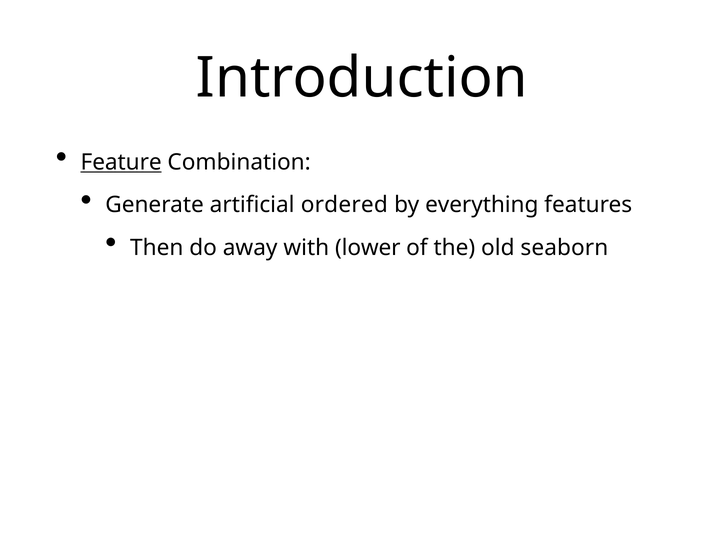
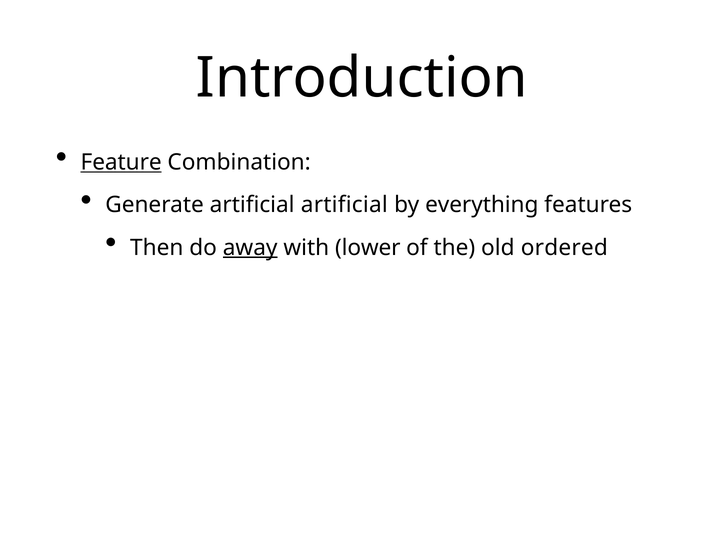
artificial ordered: ordered -> artificial (344, 205)
away underline: none -> present (250, 248)
seaborn: seaborn -> ordered (564, 248)
